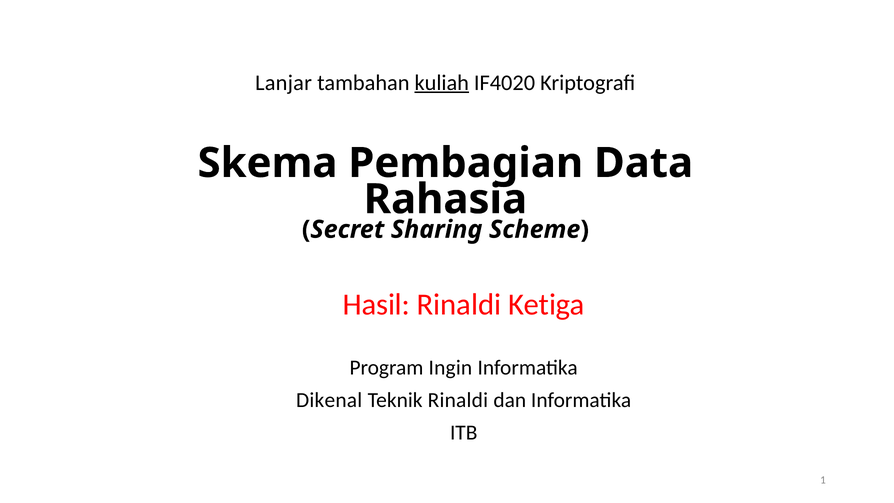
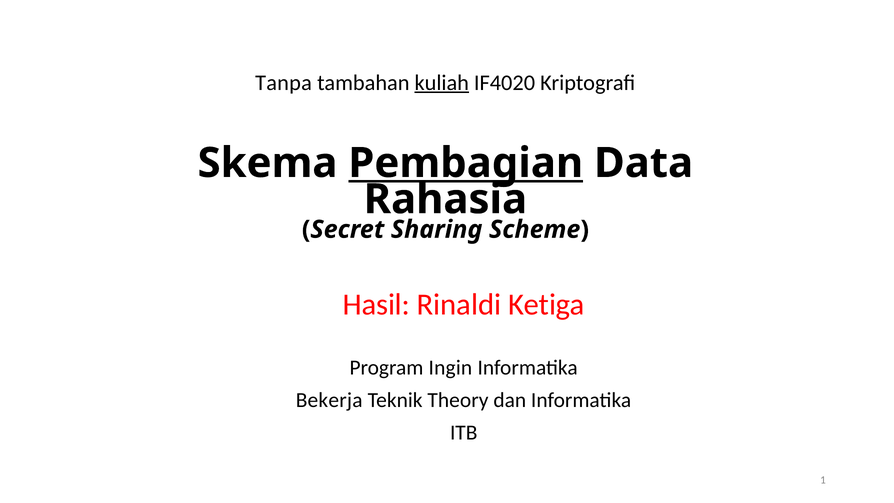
Lanjar: Lanjar -> Tanpa (284, 83)
Pembagian underline: none -> present (466, 163)
Dikenal: Dikenal -> Bekerja (329, 400)
Teknik Rinaldi: Rinaldi -> Theory (458, 400)
